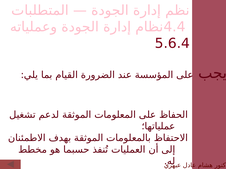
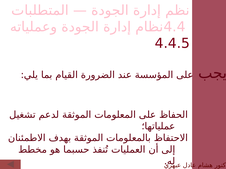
5.6.4: 5.6.4 -> 4.4.5 (172, 43)
